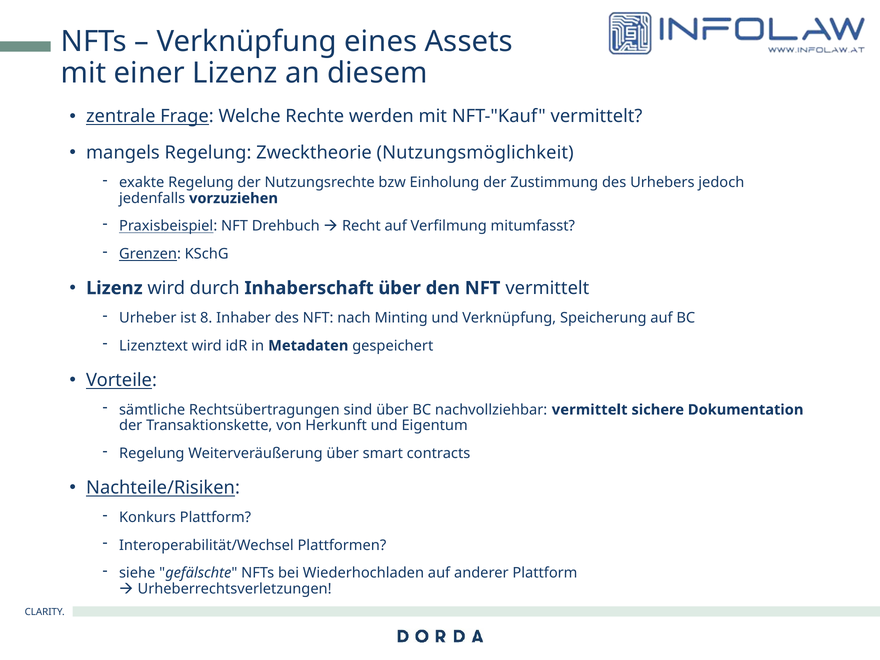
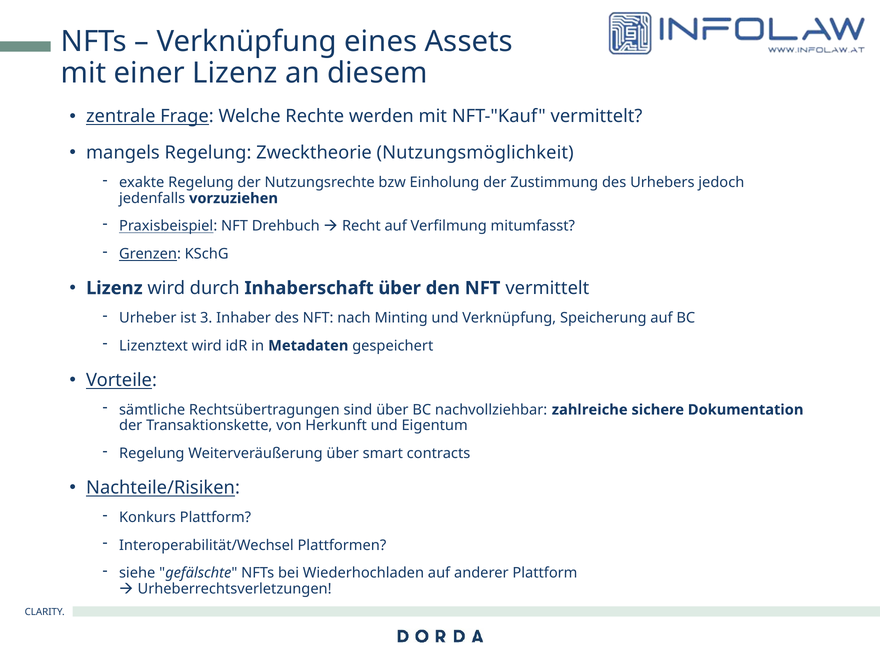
8: 8 -> 3 (206, 318)
nachvollziehbar vermittelt: vermittelt -> zahlreiche (590, 410)
